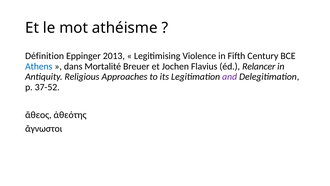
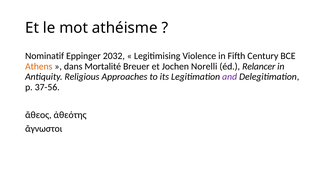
Définition: Définition -> Nominatif (45, 56)
2013: 2013 -> 2032 (114, 56)
Athens colour: blue -> orange (39, 66)
Flavius: Flavius -> Norelli (204, 66)
37-52: 37-52 -> 37-56 (47, 87)
